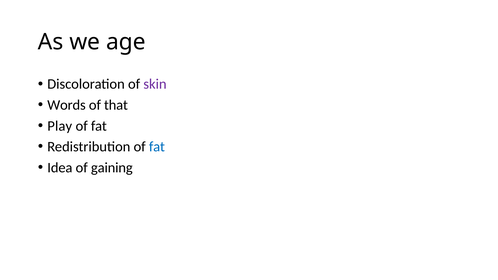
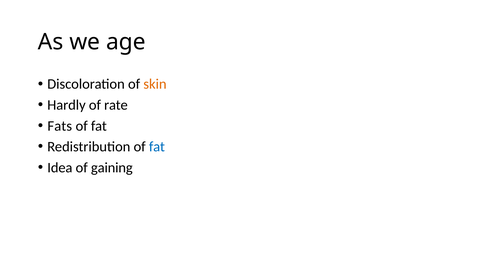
skin colour: purple -> orange (155, 84)
Words: Words -> Hardly (66, 105)
that: that -> rate (116, 105)
Play: Play -> Fats (60, 126)
